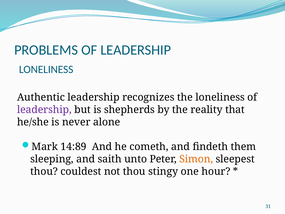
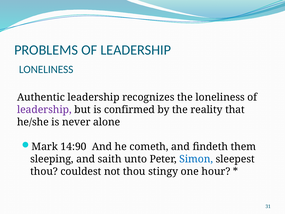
shepherds: shepherds -> confirmed (129, 110)
14:89: 14:89 -> 14:90 (74, 147)
Simon colour: orange -> blue (196, 159)
